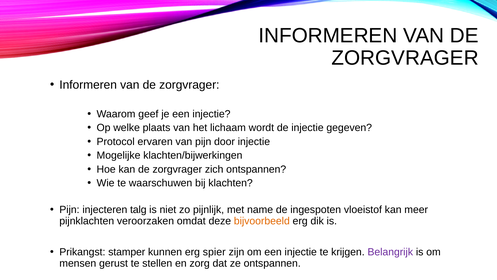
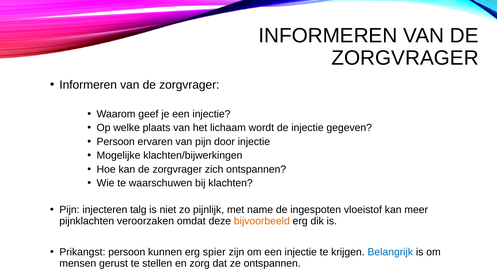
Protocol: Protocol -> Persoon (116, 141)
Prikangst stamper: stamper -> persoon (127, 252)
Belangrijk colour: purple -> blue (390, 252)
